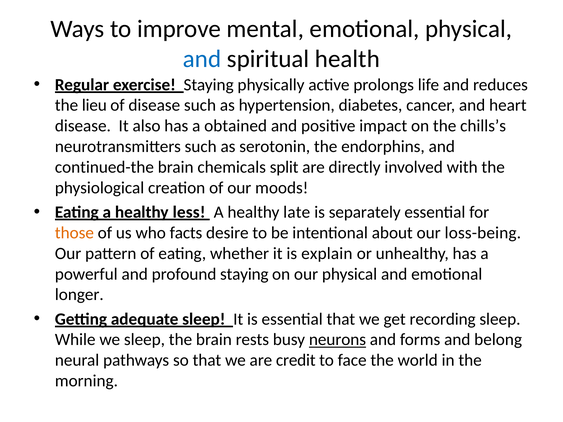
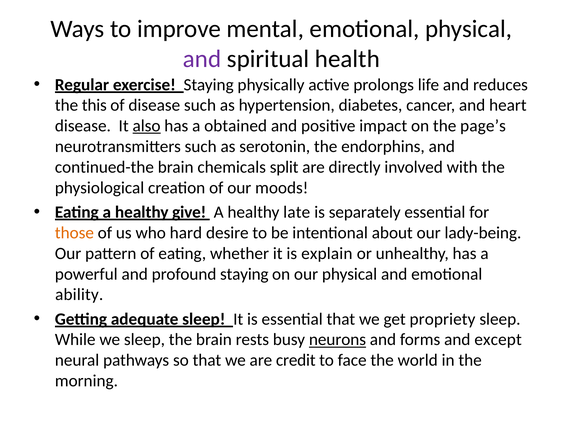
and colour: blue -> purple (202, 59)
lieu: lieu -> this (94, 105)
also underline: none -> present (147, 126)
chills’s: chills’s -> page’s (483, 126)
less: less -> give (189, 212)
facts: facts -> hard (186, 233)
loss-being: loss-being -> lady-being (483, 233)
longer: longer -> ability (79, 295)
recording: recording -> propriety (442, 319)
belong: belong -> except (498, 340)
